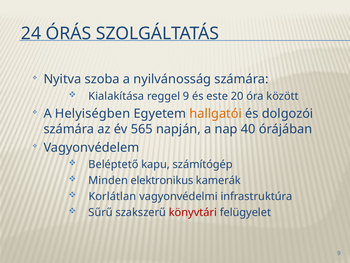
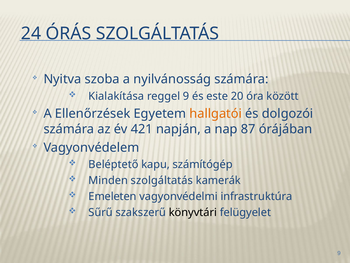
Helyiségben: Helyiségben -> Ellenőrzések (93, 113)
565: 565 -> 421 (142, 129)
40: 40 -> 87 (248, 129)
Minden elektronikus: elektronikus -> szolgáltatás (162, 180)
Korlátlan: Korlátlan -> Emeleten (113, 196)
könyvtári colour: red -> black (193, 212)
